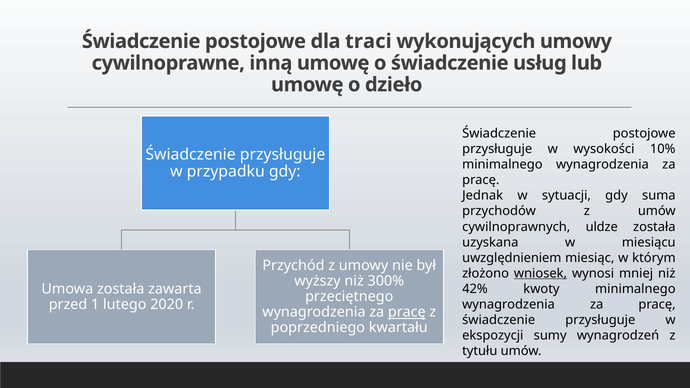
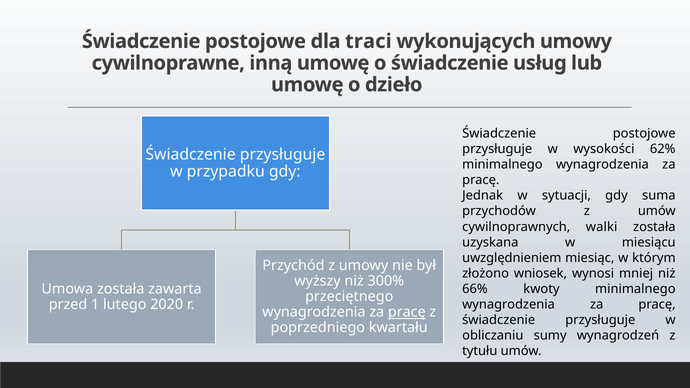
10%: 10% -> 62% (663, 149)
uldze: uldze -> walki (602, 227)
wniosek underline: present -> none (541, 273)
42%: 42% -> 66% (475, 289)
ekspozycji: ekspozycji -> obliczaniu (493, 335)
